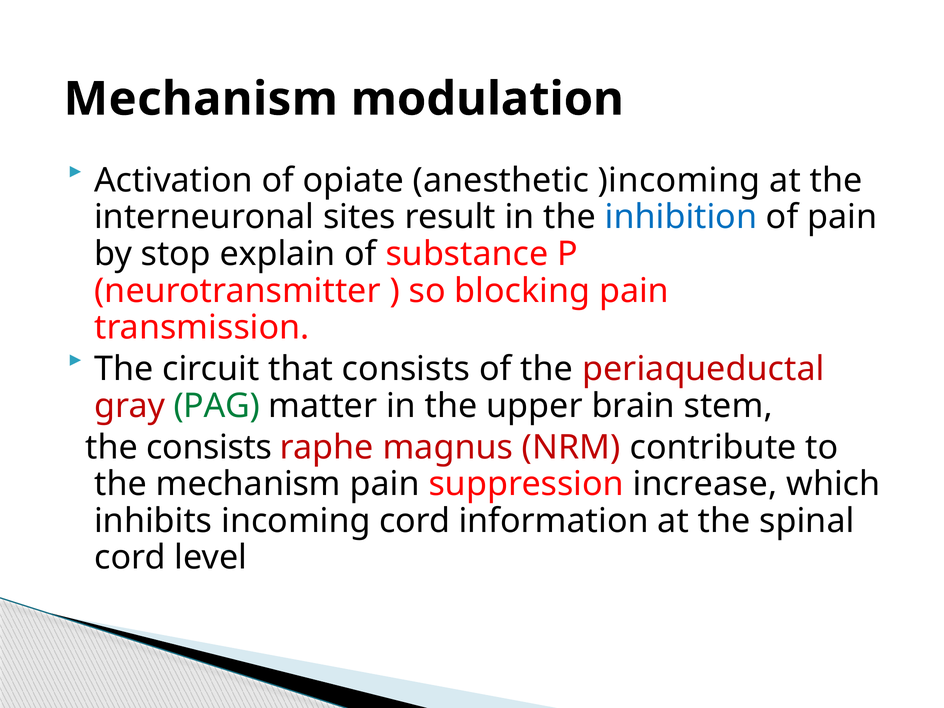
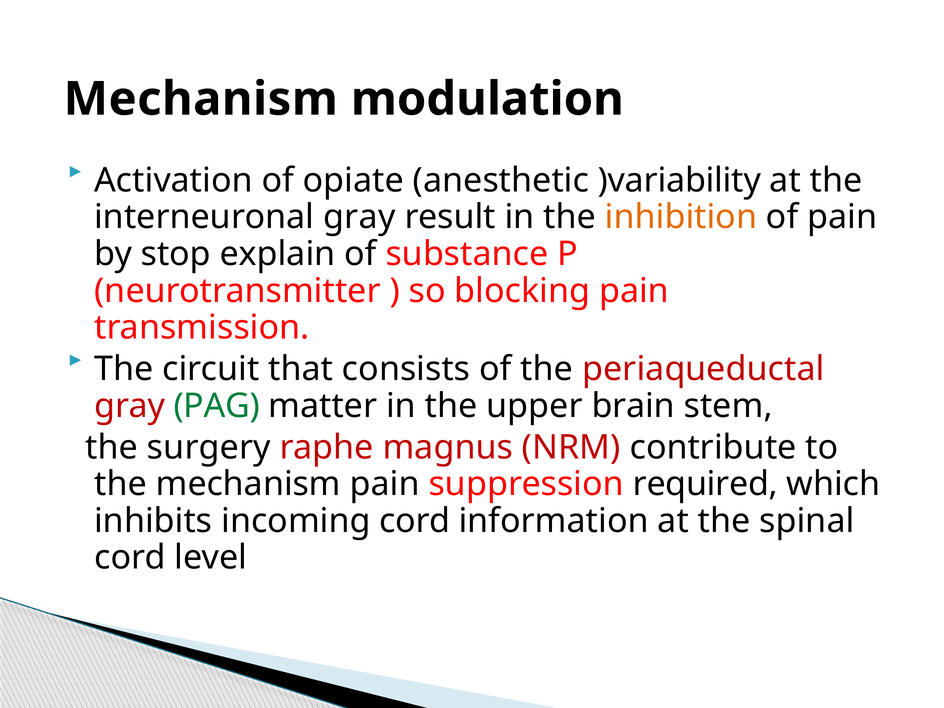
)incoming: )incoming -> )variability (679, 180)
interneuronal sites: sites -> gray (359, 217)
inhibition colour: blue -> orange (681, 217)
the consists: consists -> surgery (209, 447)
increase: increase -> required (705, 484)
